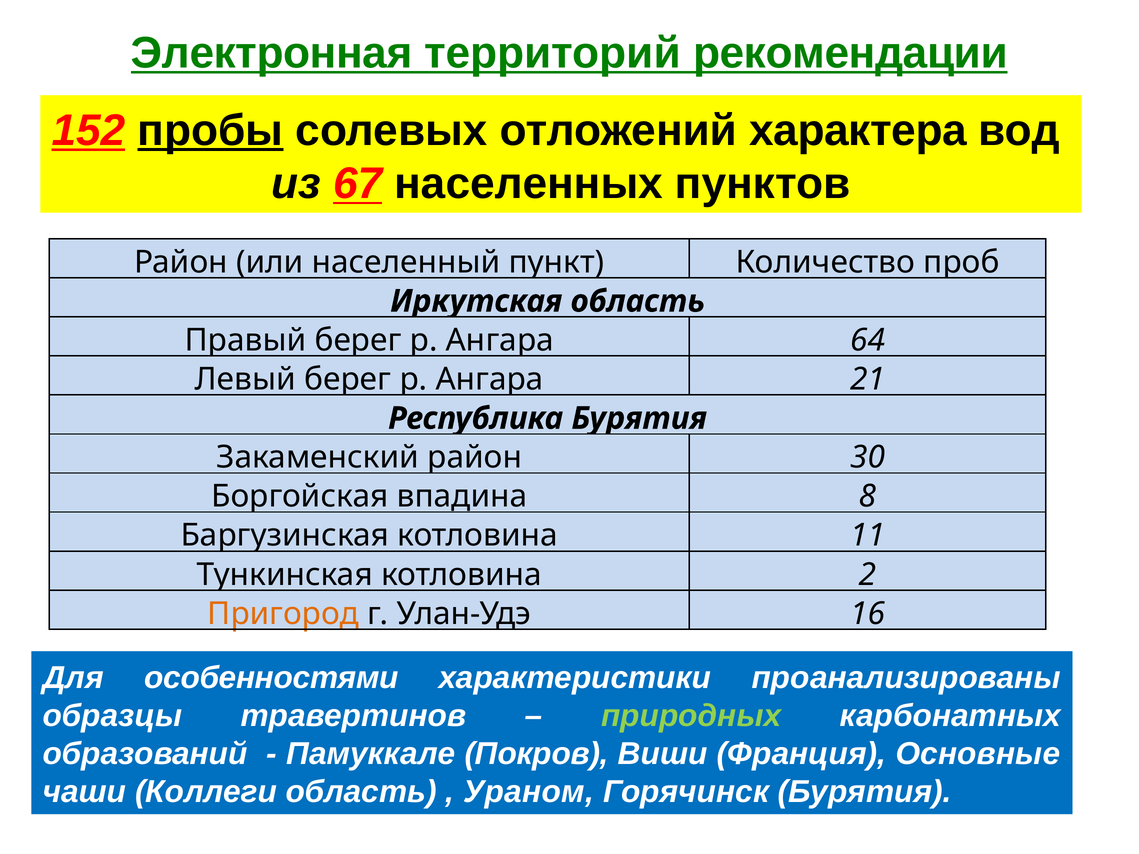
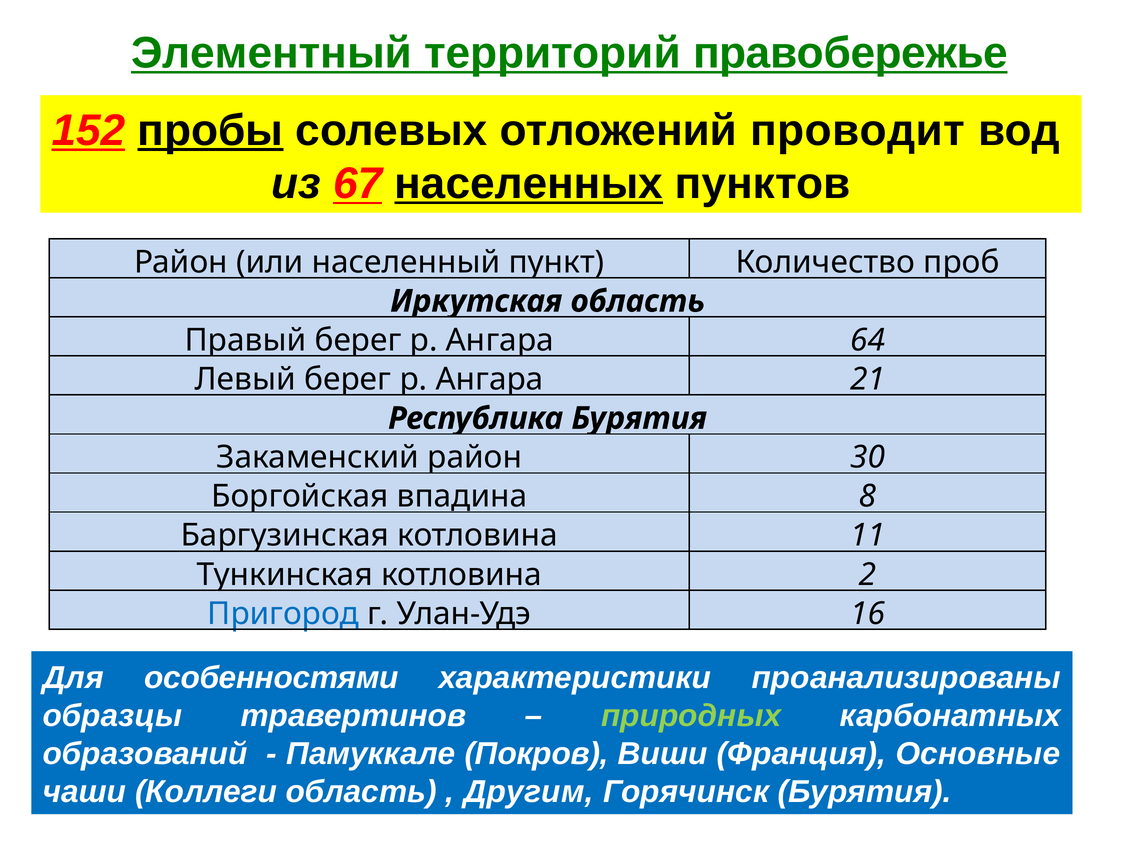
Электронная: Электронная -> Элементный (271, 53)
рекомендации: рекомендации -> правобережье (850, 53)
характера: характера -> проводит (858, 130)
населенных underline: none -> present (529, 184)
Пригород colour: orange -> blue (283, 614)
Ураном: Ураном -> Другим (529, 792)
